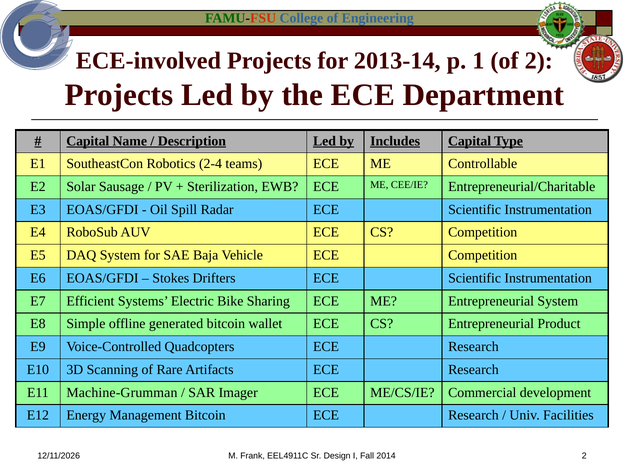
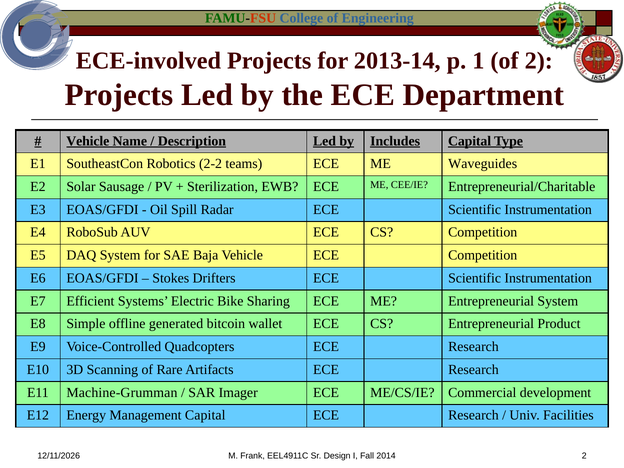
Capital: Capital -> Vehicle (88, 141)
2-4: 2-4 -> 2-2 (211, 164)
Controllable: Controllable -> Waveguides (483, 164)
Management Bitcoin: Bitcoin -> Capital (205, 415)
